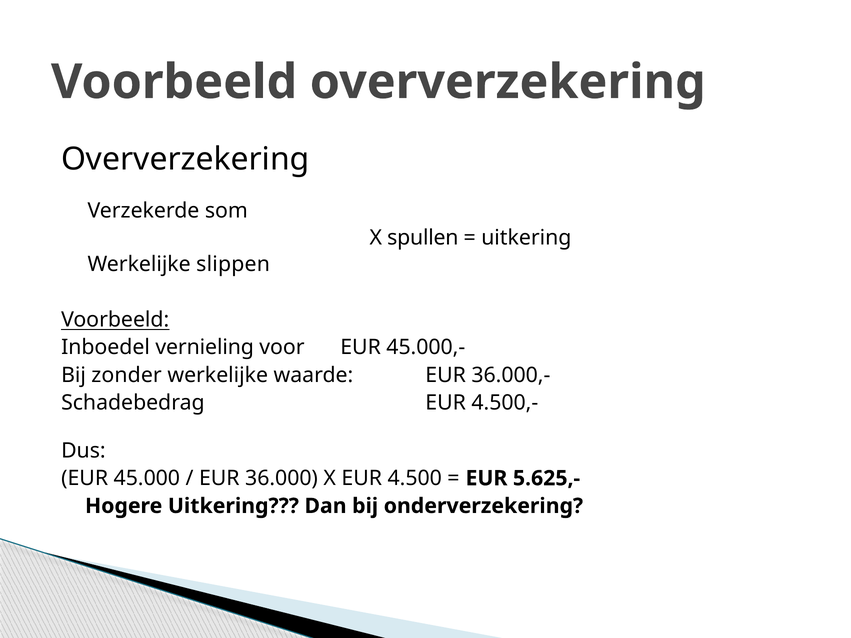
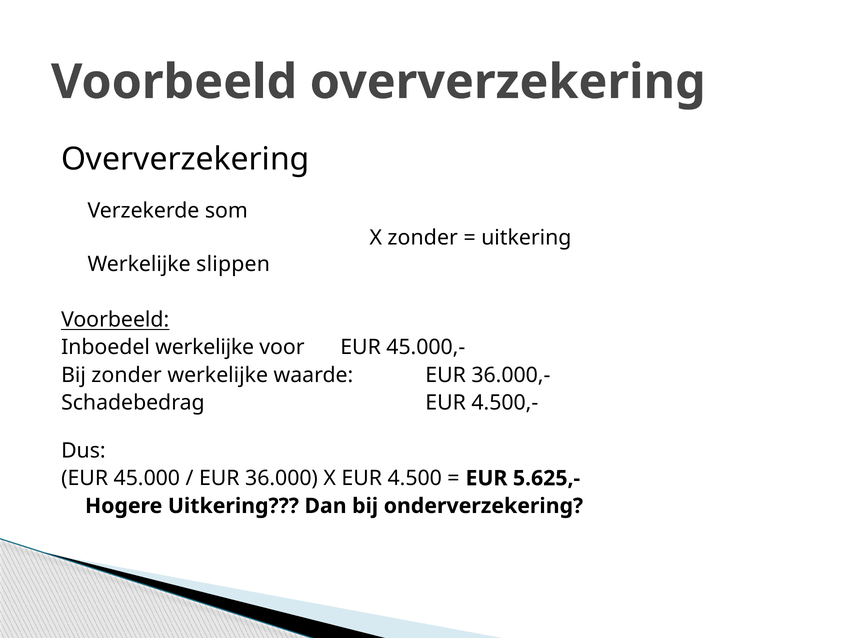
X spullen: spullen -> zonder (423, 238)
Inboedel vernieling: vernieling -> werkelijke (205, 348)
